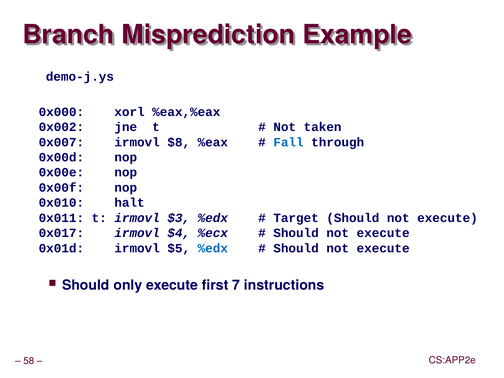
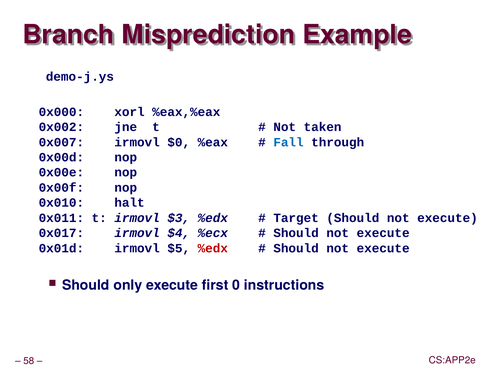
$8: $8 -> $0 (179, 142)
%edx colour: blue -> red (213, 248)
7: 7 -> 0 (236, 285)
